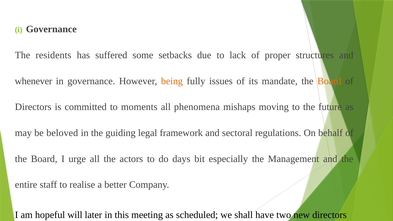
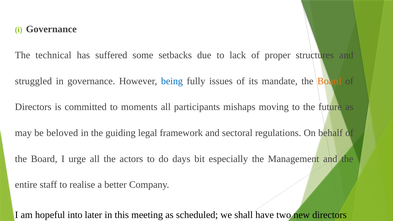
residents: residents -> technical (53, 55)
whenever: whenever -> struggled (33, 81)
being colour: orange -> blue (172, 81)
phenomena: phenomena -> participants (197, 107)
hopeful will: will -> into (75, 215)
